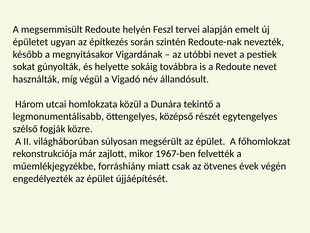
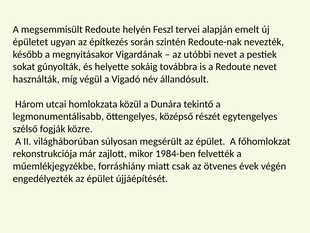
1967-ben: 1967-ben -> 1984-ben (175, 153)
